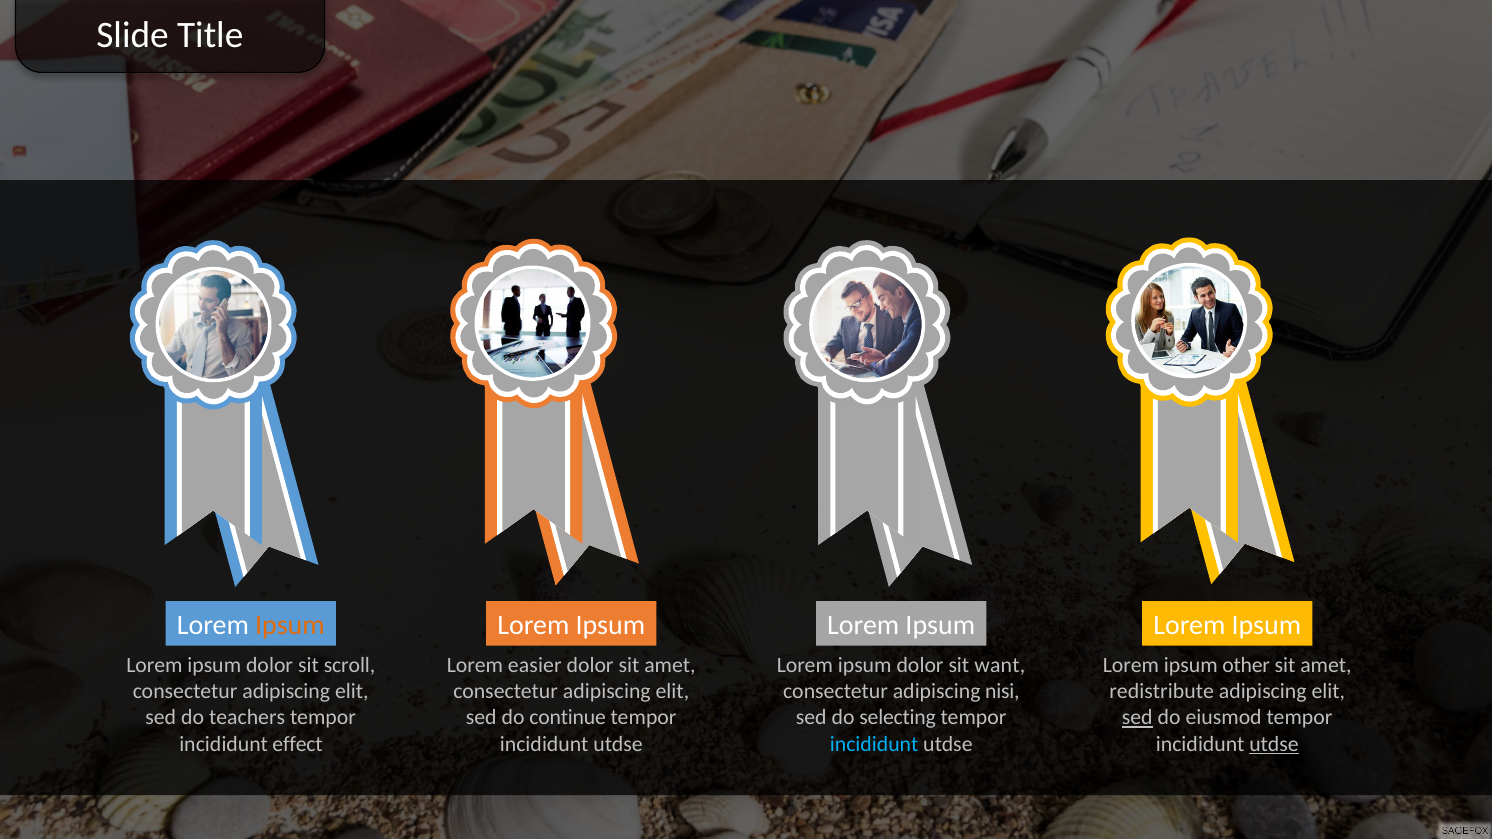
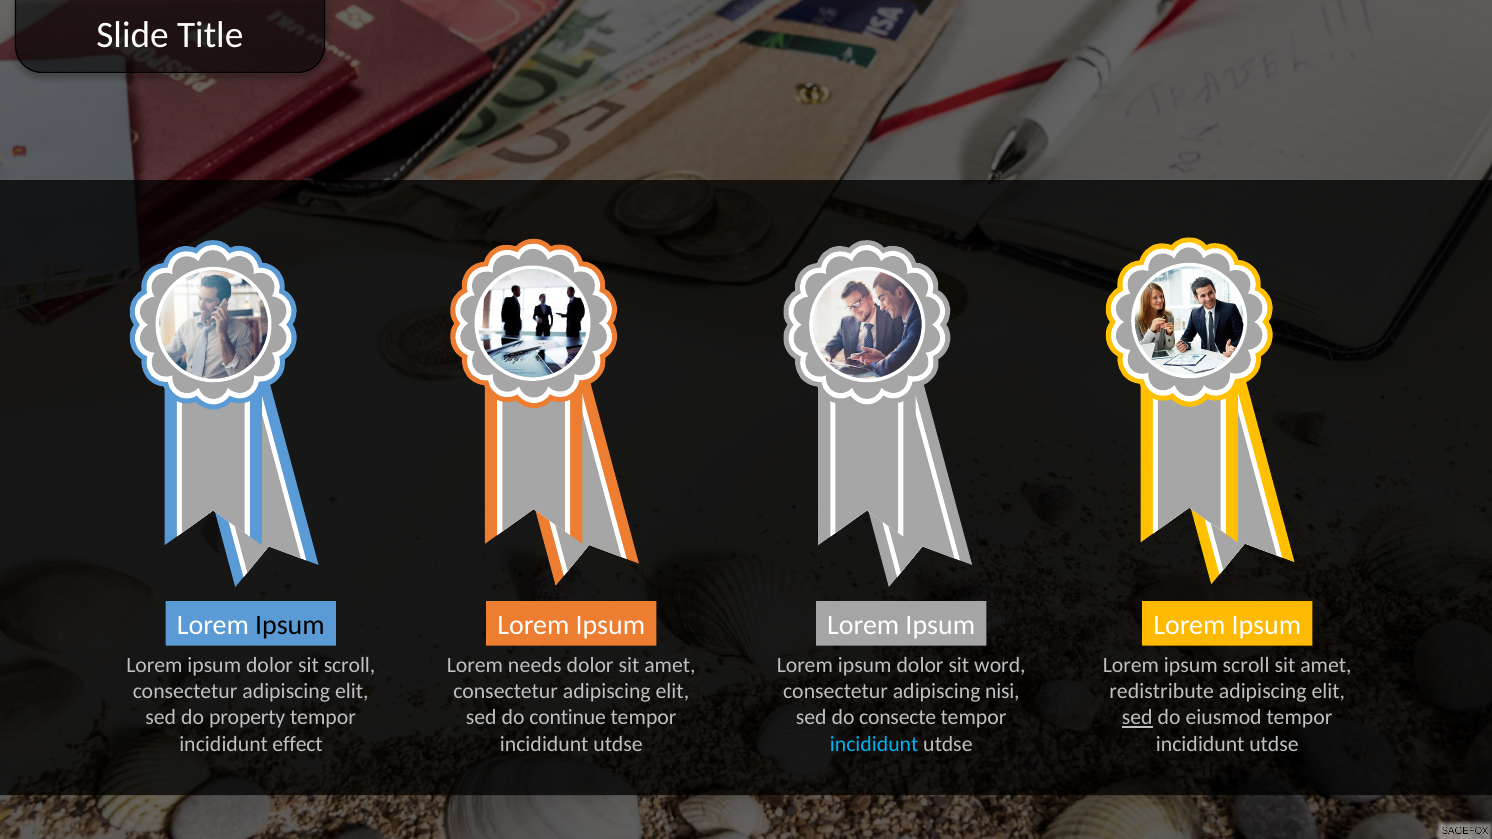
Ipsum colour: orange -> black (290, 626)
easier: easier -> needs (535, 666)
want: want -> word (1000, 666)
ipsum other: other -> scroll (1246, 666)
teachers: teachers -> property (247, 718)
selecting: selecting -> consecte (898, 718)
utdse underline: present -> none (1274, 744)
